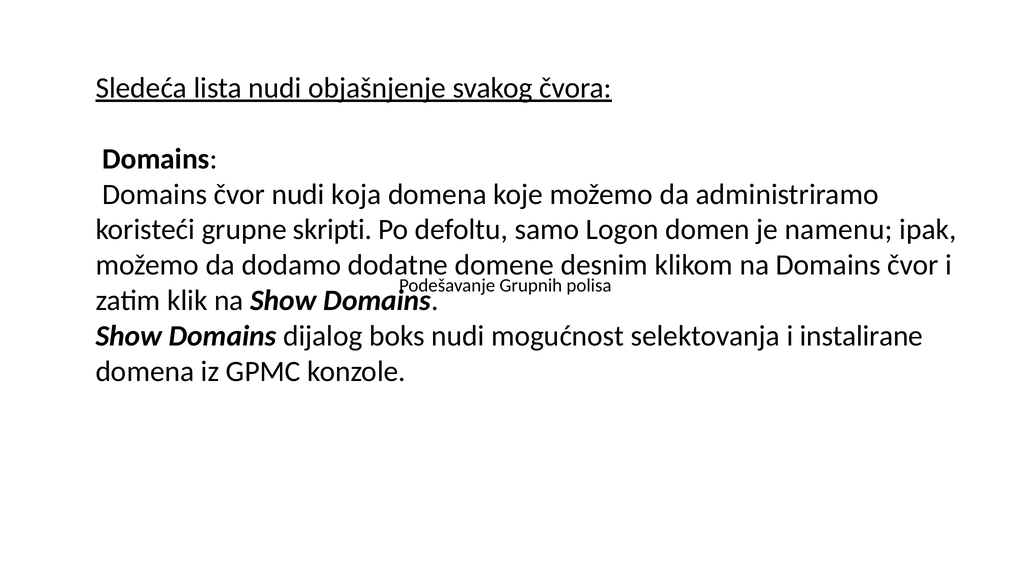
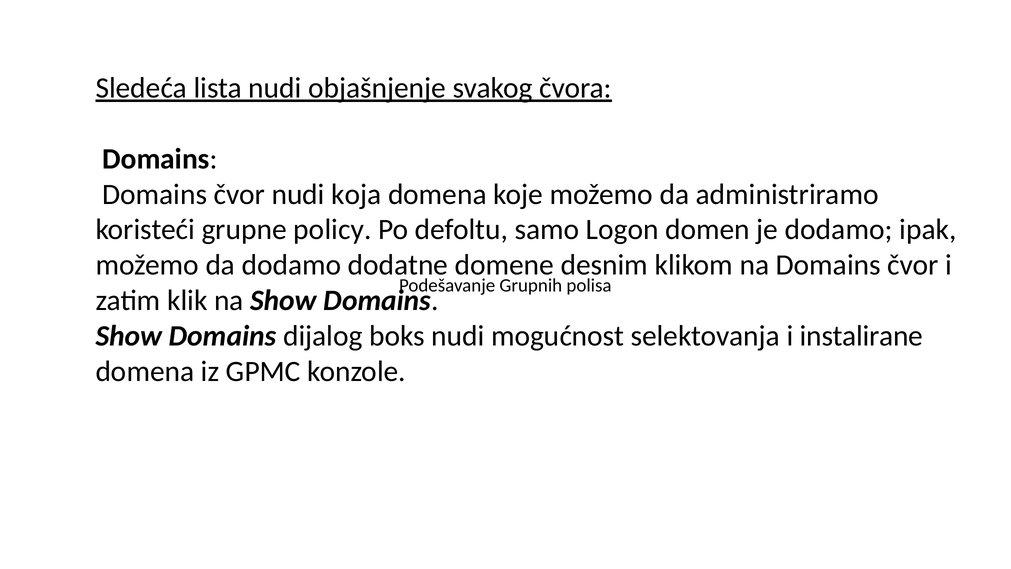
skripti: skripti -> policy (332, 230)
je namenu: namenu -> dodamo (839, 230)
